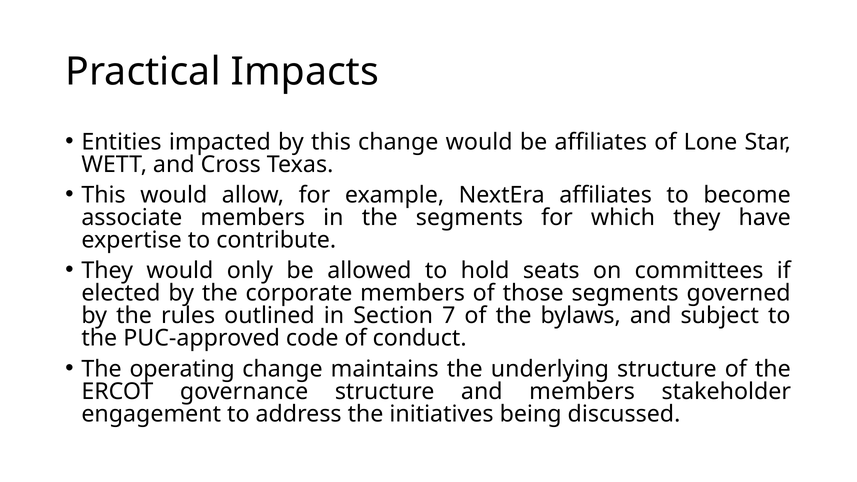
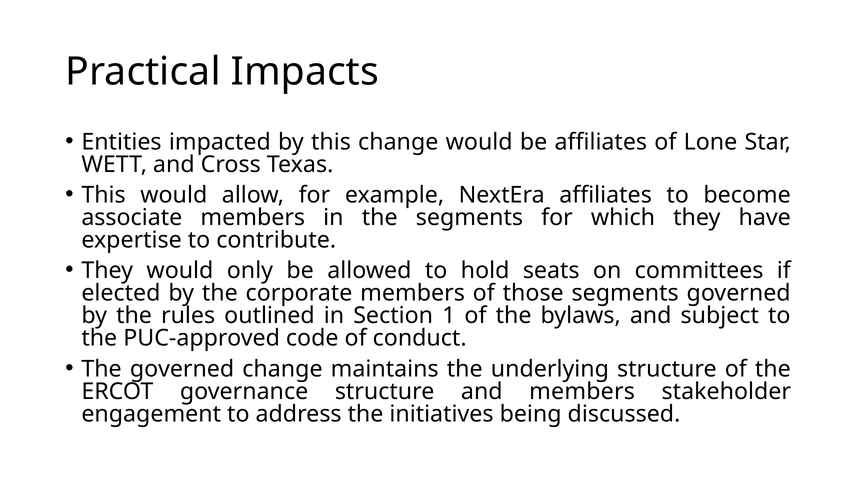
7: 7 -> 1 (449, 316)
The operating: operating -> governed (182, 369)
